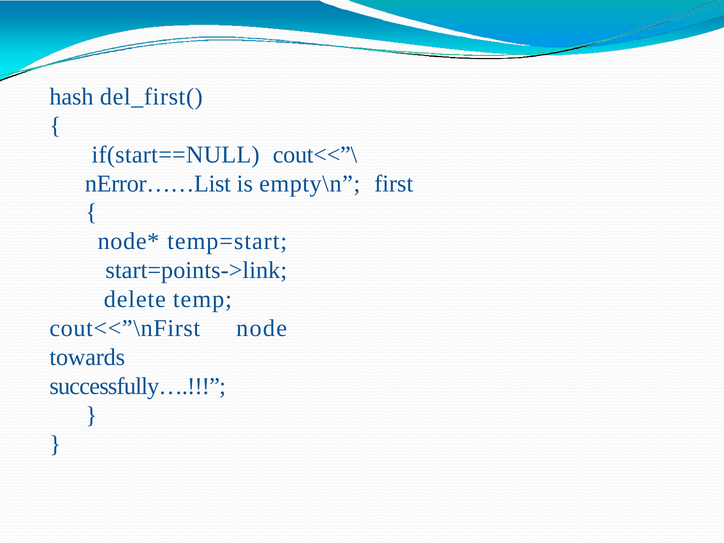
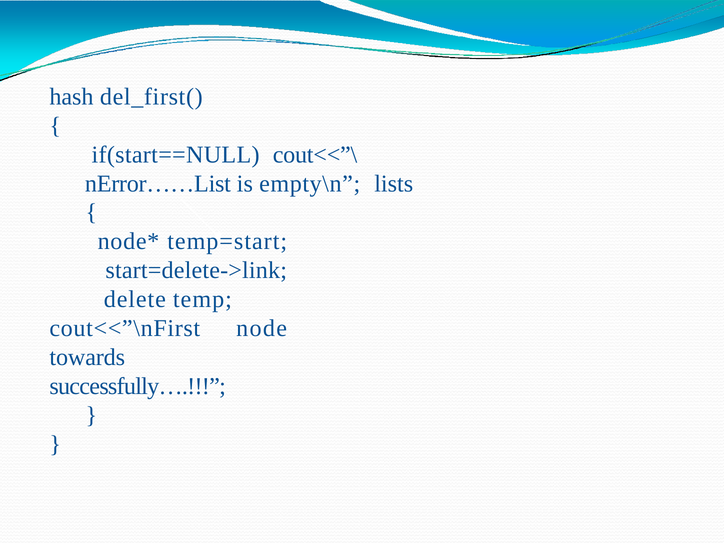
first: first -> lists (394, 184)
start=points->link: start=points->link -> start=delete->link (196, 270)
